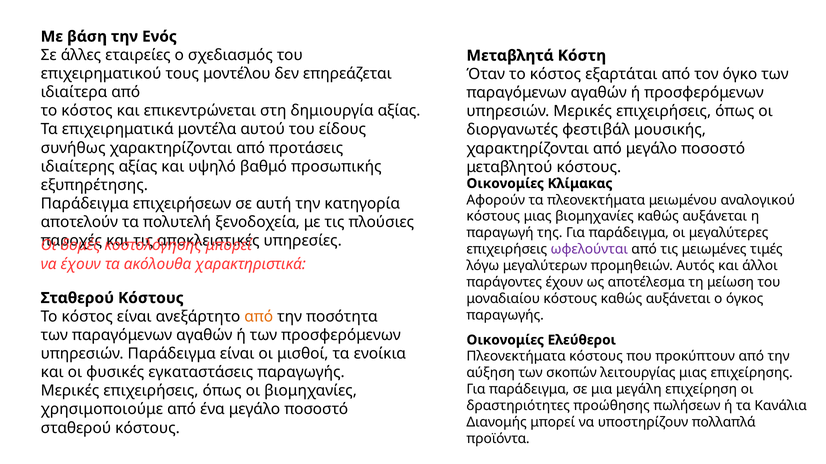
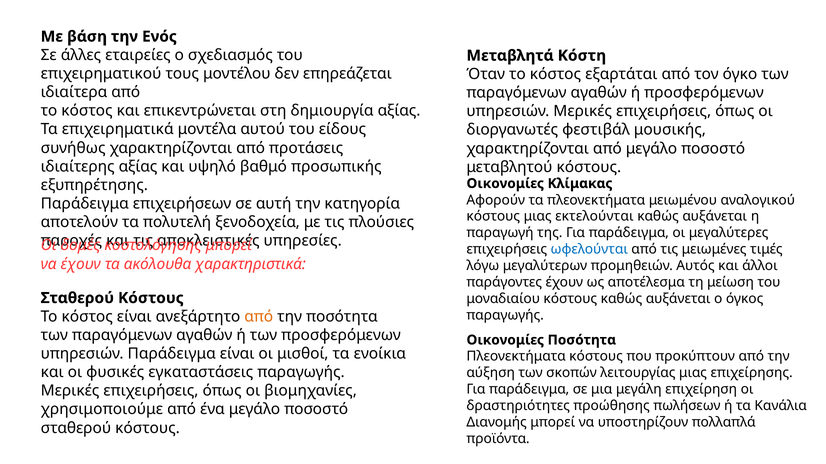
μιας βιομηχανίες: βιομηχανίες -> εκτελούνται (594, 217)
ωφελούνται colour: purple -> blue (589, 250)
Οικονομίες Ελεύθεροι: Ελεύθεροι -> Ποσότητα (582, 340)
